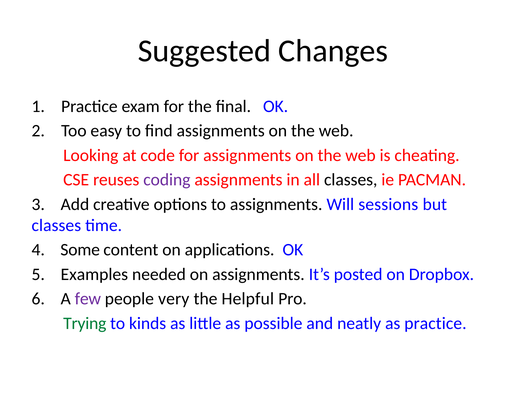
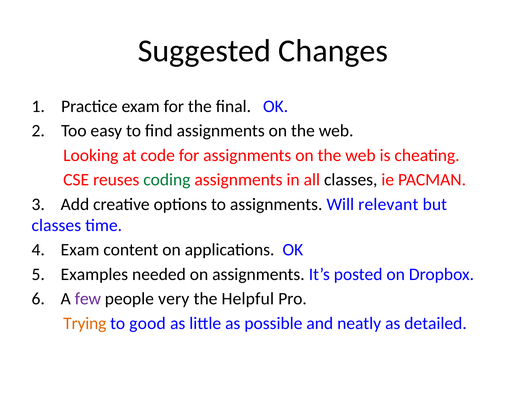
coding colour: purple -> green (167, 180)
sessions: sessions -> relevant (388, 205)
4 Some: Some -> Exam (80, 250)
Trying colour: green -> orange (85, 324)
kinds: kinds -> good (147, 324)
as practice: practice -> detailed (436, 324)
